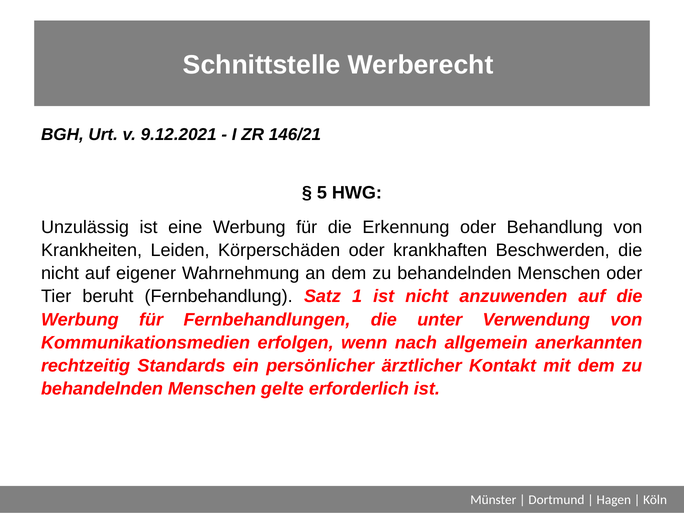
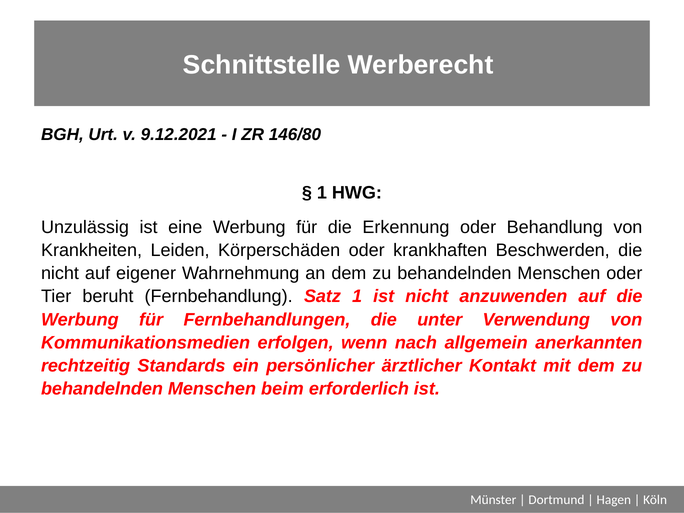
146/21: 146/21 -> 146/80 (295, 135)
5: 5 -> 1 (322, 193)
gelte: gelte -> beim (282, 389)
